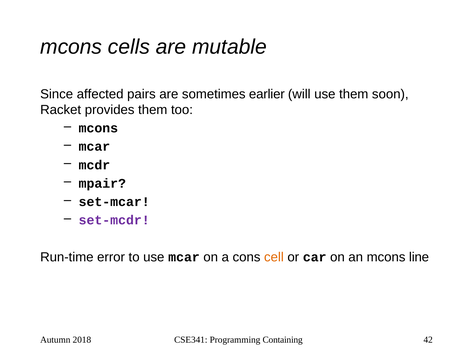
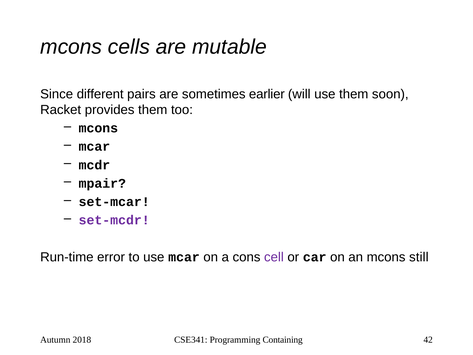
affected: affected -> different (100, 94)
cell colour: orange -> purple (274, 257)
line: line -> still (419, 257)
